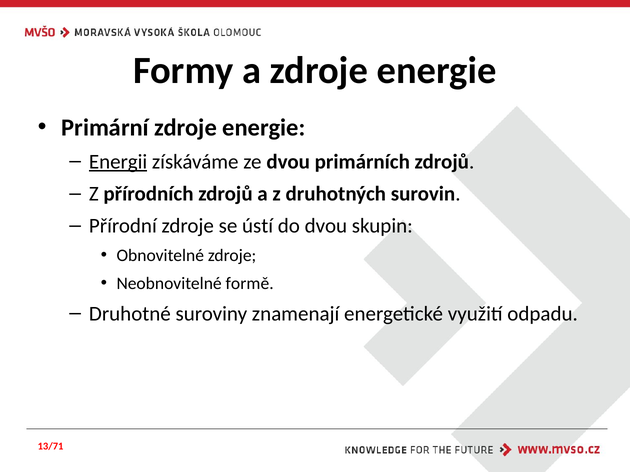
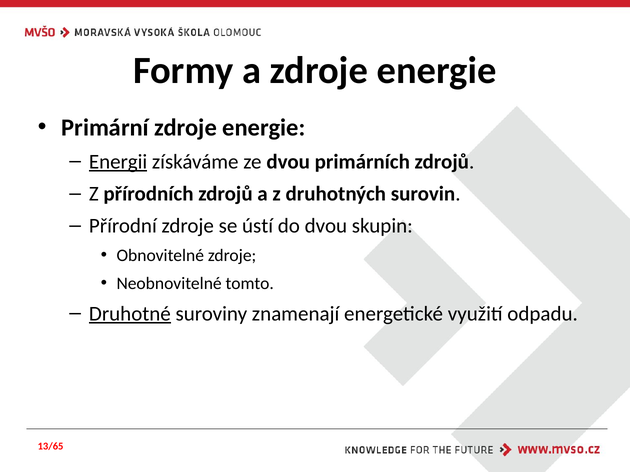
formě: formě -> tomto (250, 284)
Druhotné underline: none -> present (130, 314)
13/71: 13/71 -> 13/65 (51, 447)
